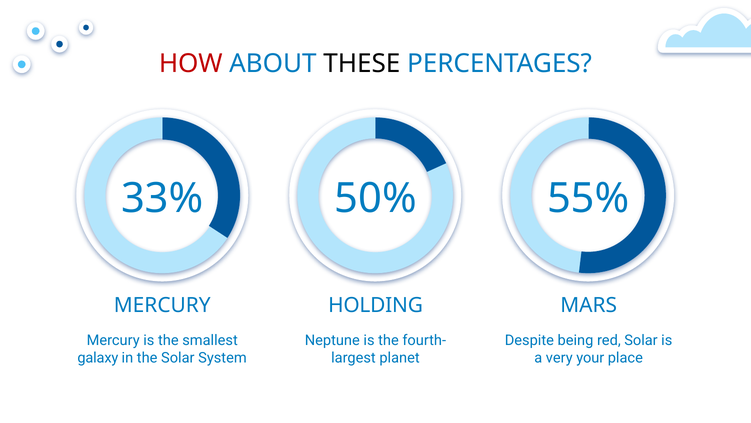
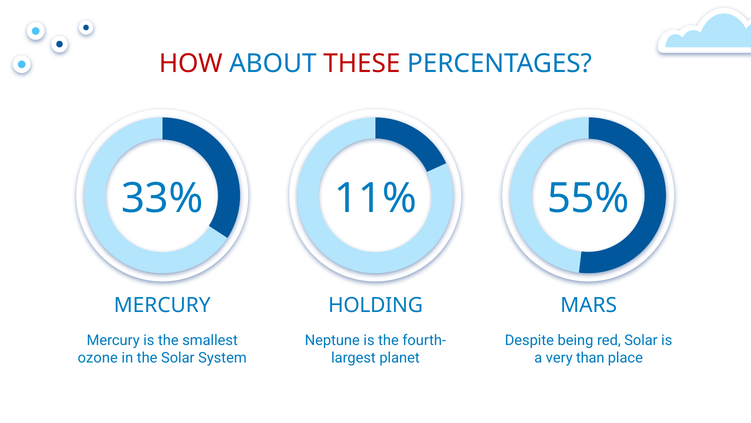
THESE colour: black -> red (362, 64)
50%: 50% -> 11% (376, 198)
galaxy: galaxy -> ozone (98, 357)
your: your -> than (590, 357)
